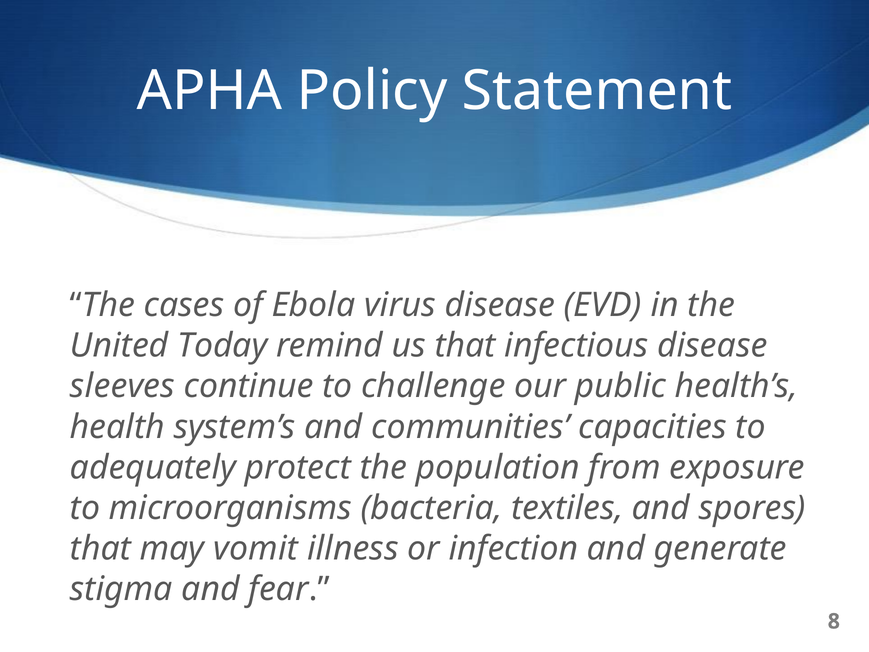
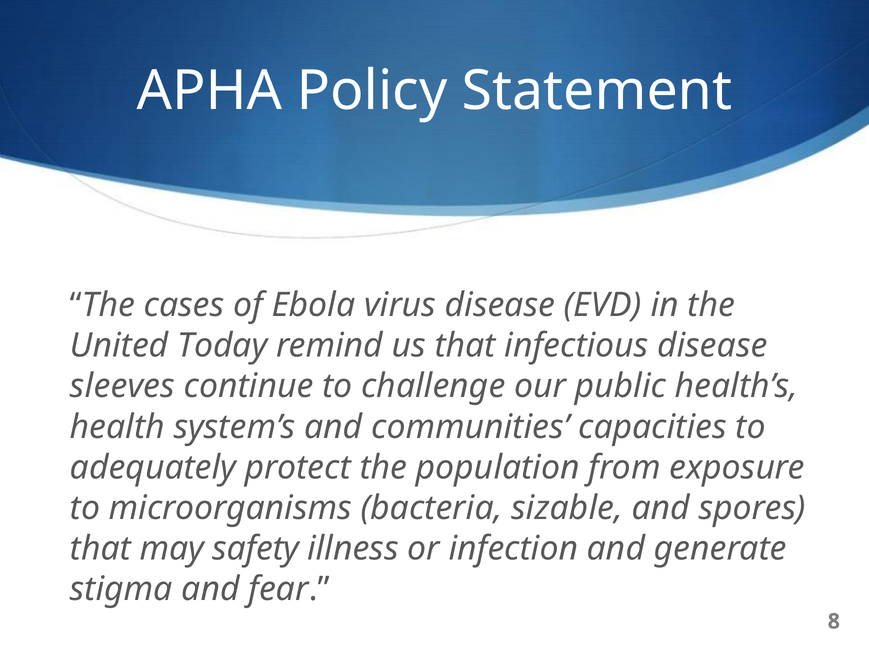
textiles: textiles -> sizable (567, 508)
vomit: vomit -> safety (256, 548)
